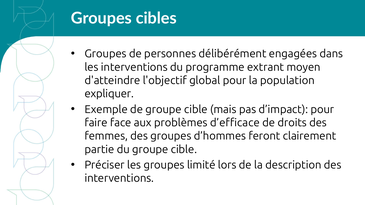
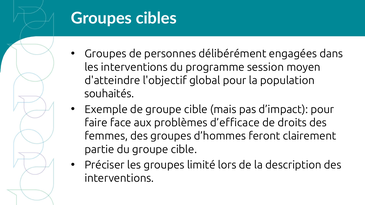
extrant: extrant -> session (266, 67)
expliquer: expliquer -> souhaités (109, 94)
